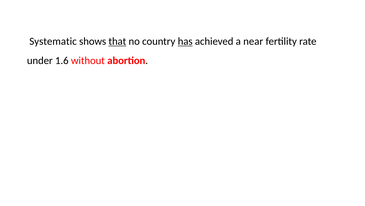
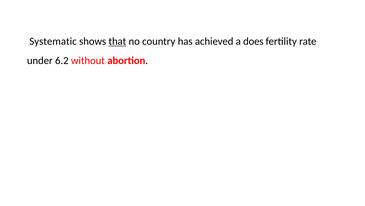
has underline: present -> none (185, 41)
near: near -> does (253, 41)
1.6: 1.6 -> 6.2 (62, 60)
